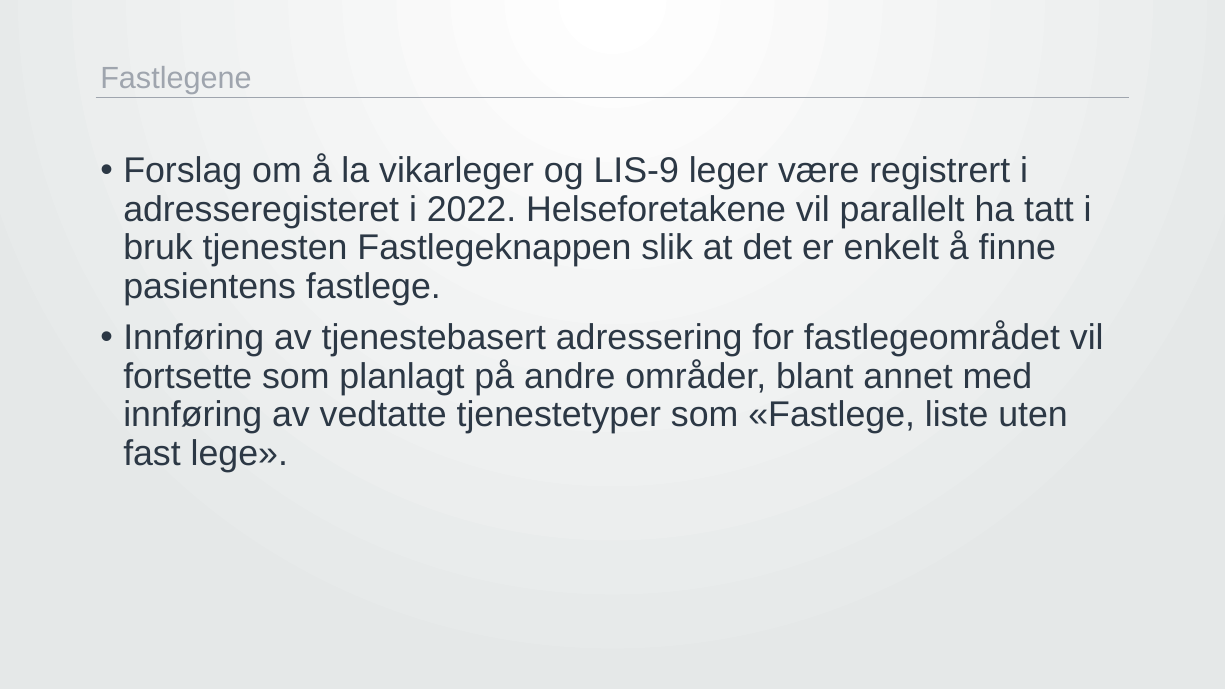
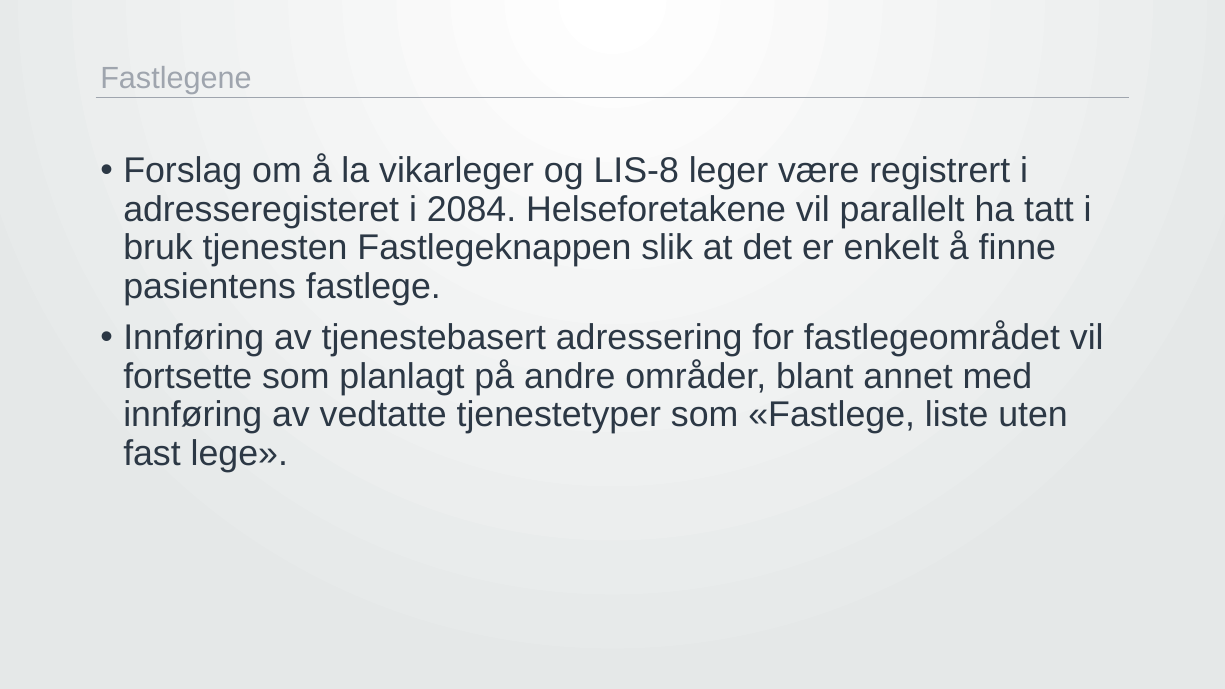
LIS-9: LIS-9 -> LIS-8 (636, 171)
2022: 2022 -> 2084 (472, 209)
